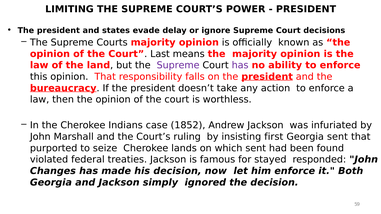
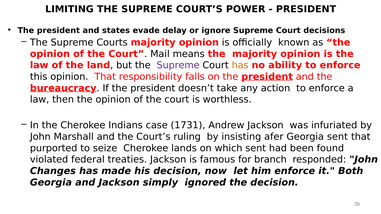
Last: Last -> Mail (160, 54)
has colour: purple -> orange (240, 65)
1852: 1852 -> 1731 (188, 125)
first: first -> afer (274, 137)
stayed: stayed -> branch (270, 160)
